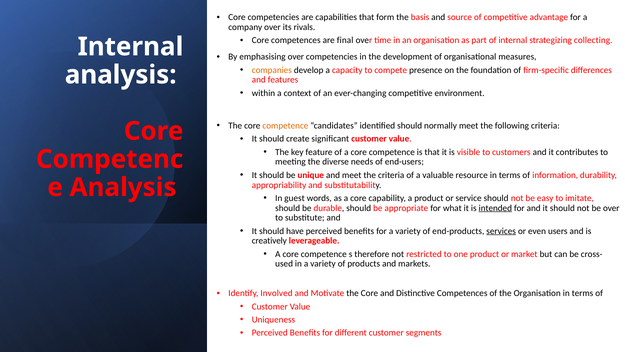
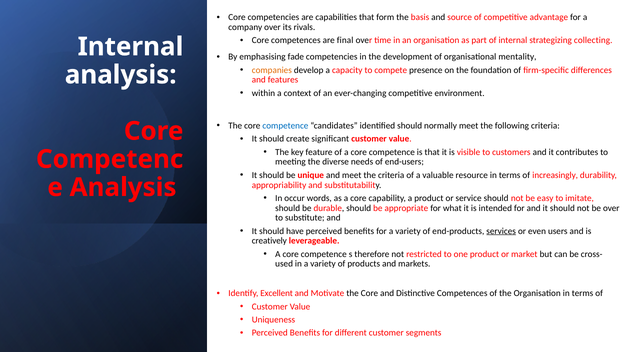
emphasising over: over -> fade (296, 57)
measures: measures -> mentality (517, 57)
competence colour: orange -> blue (285, 126)
information: information -> increasingly (555, 175)
guest: guest -> occur (295, 198)
intended underline: present -> none (495, 208)
Involved: Involved -> Excellent (277, 293)
